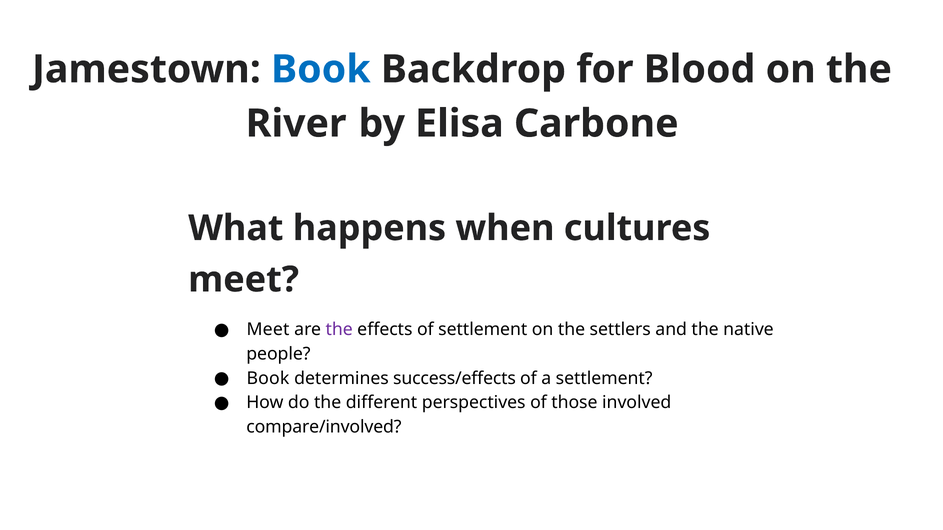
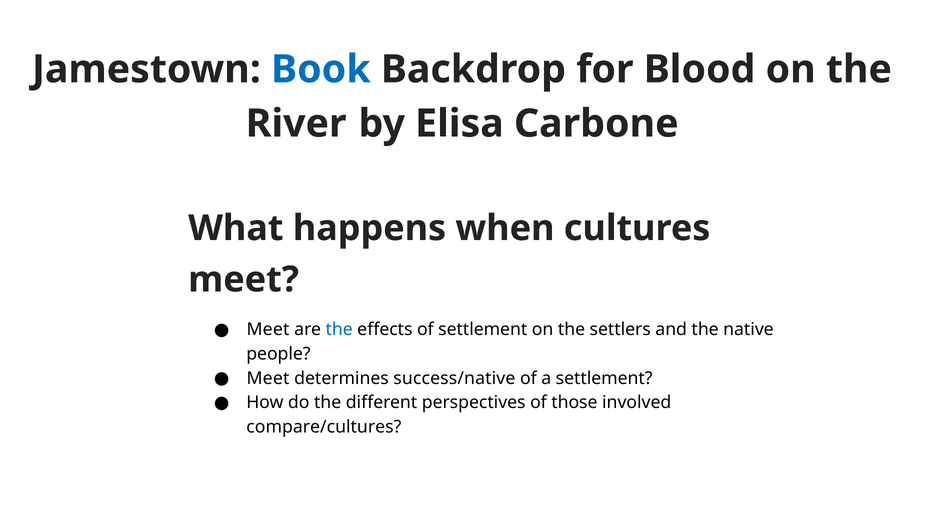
the colour: purple -> blue (339, 330)
Book: Book -> Meet (268, 379)
success/effects: success/effects -> success/native (454, 379)
compare/involved: compare/involved -> compare/cultures (324, 427)
